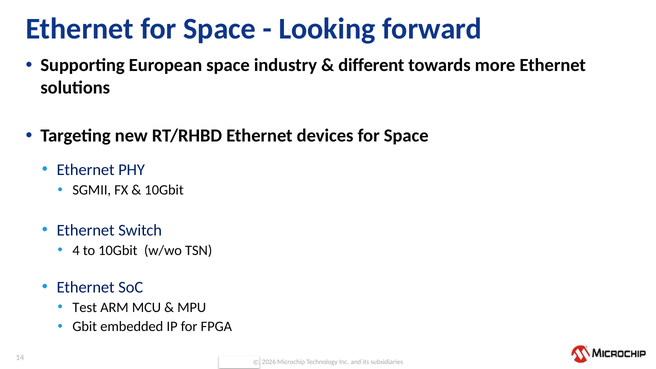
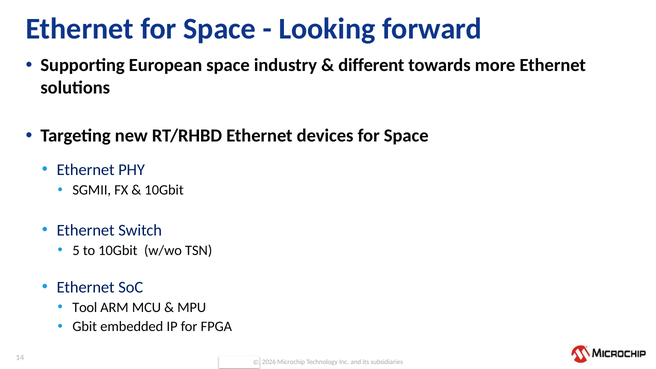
4: 4 -> 5 (76, 251)
Test: Test -> Tool (85, 308)
